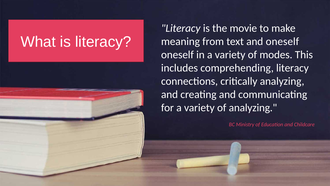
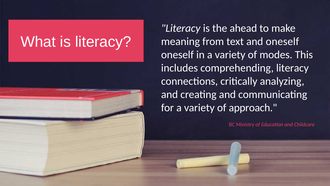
movie: movie -> ahead (243, 28)
of analyzing: analyzing -> approach (253, 107)
